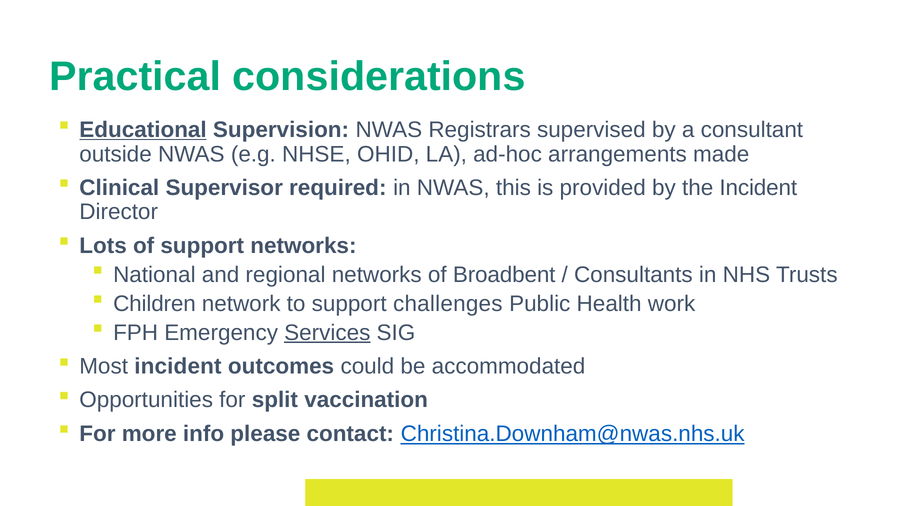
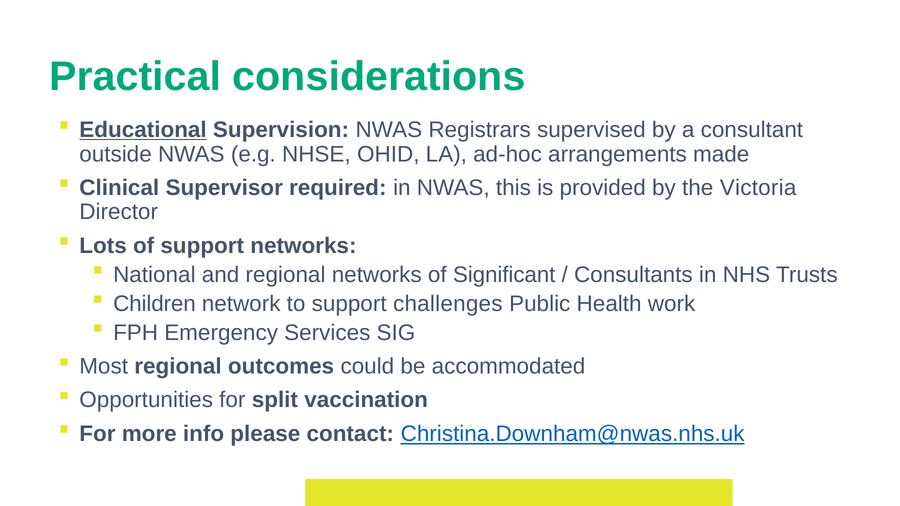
the Incident: Incident -> Victoria (758, 188)
Broadbent: Broadbent -> Significant (504, 275)
Services underline: present -> none (327, 333)
Most incident: incident -> regional (178, 367)
